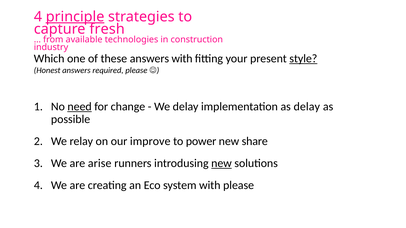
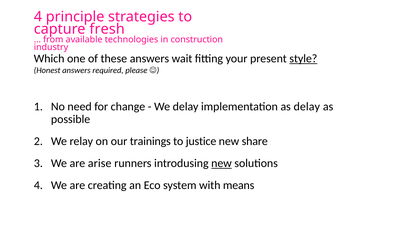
principle underline: present -> none (75, 17)
answers with: with -> wait (182, 59)
need underline: present -> none (80, 107)
improve: improve -> trainings (150, 142)
power: power -> justice (201, 142)
with please: please -> means (239, 186)
